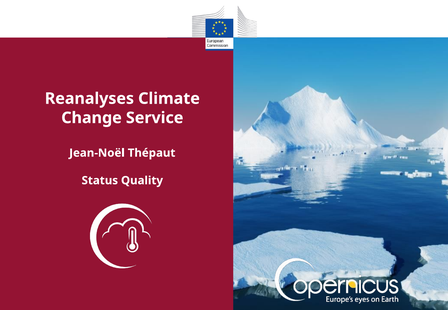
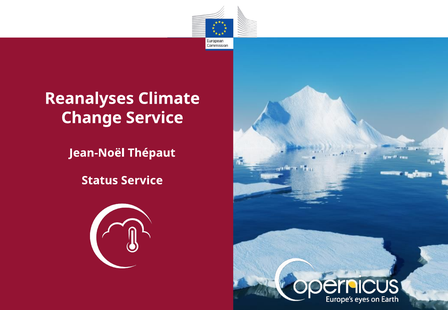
Status Quality: Quality -> Service (142, 181)
